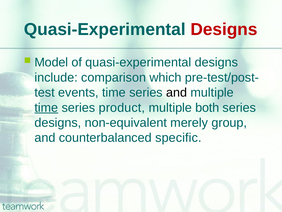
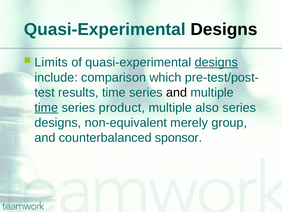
Designs colour: red -> black (224, 29)
Model: Model -> Limits (51, 62)
designs underline: none -> present (216, 62)
events: events -> results (78, 92)
both: both -> also (207, 107)
specific: specific -> sponsor (178, 138)
